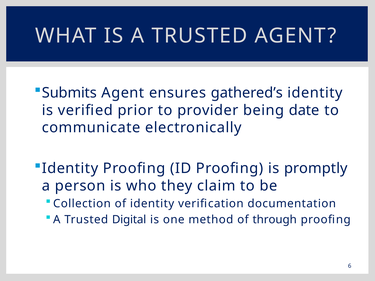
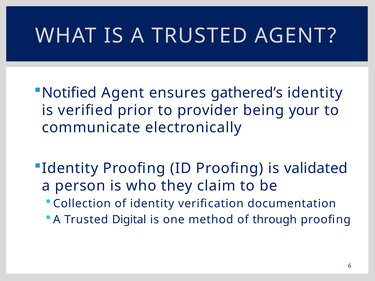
Submits: Submits -> Notified (69, 93)
date: date -> your (304, 110)
promptly: promptly -> validated (316, 169)
